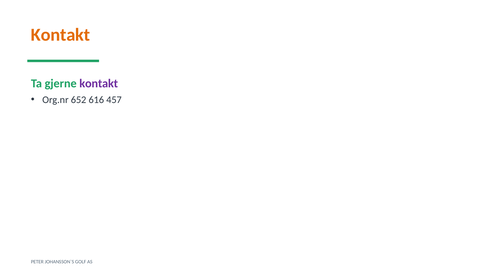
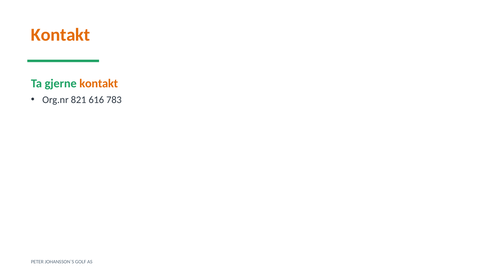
kontakt colour: purple -> orange (99, 84)
652: 652 -> 821 (79, 100)
457: 457 -> 783 (114, 100)
